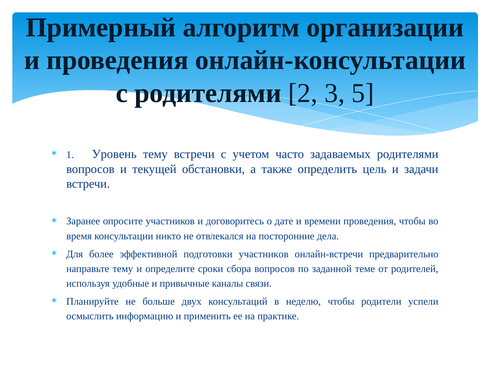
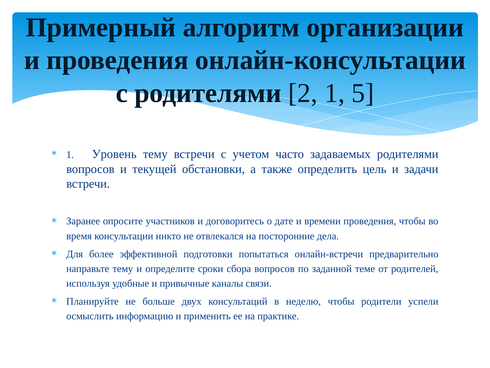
2 3: 3 -> 1 (335, 93)
подготовки участников: участников -> попытаться (264, 254)
